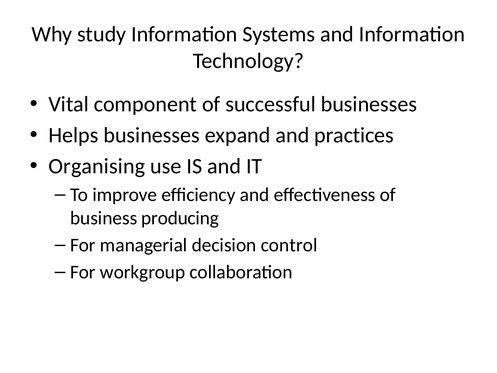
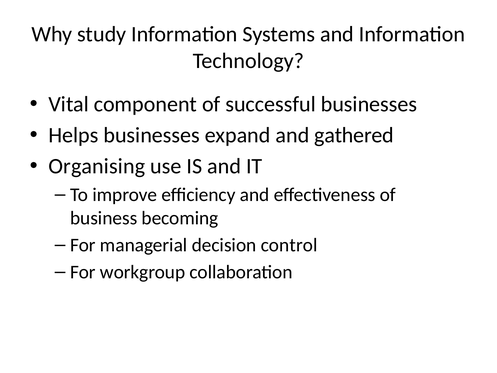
practices: practices -> gathered (354, 135)
producing: producing -> becoming (180, 218)
